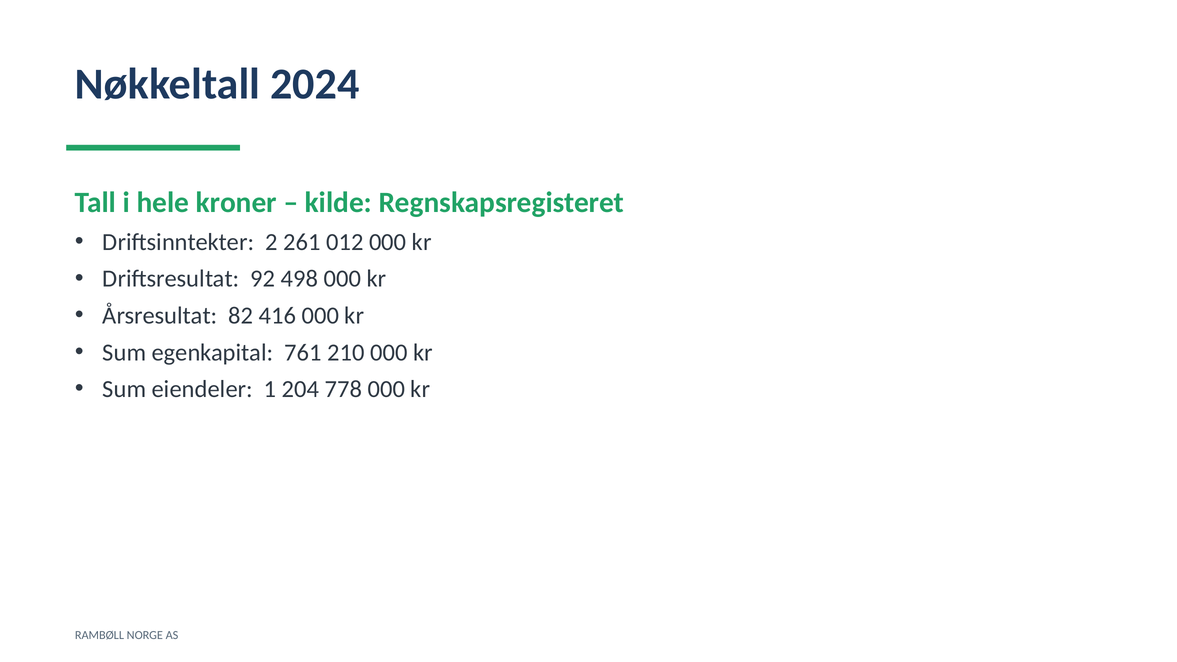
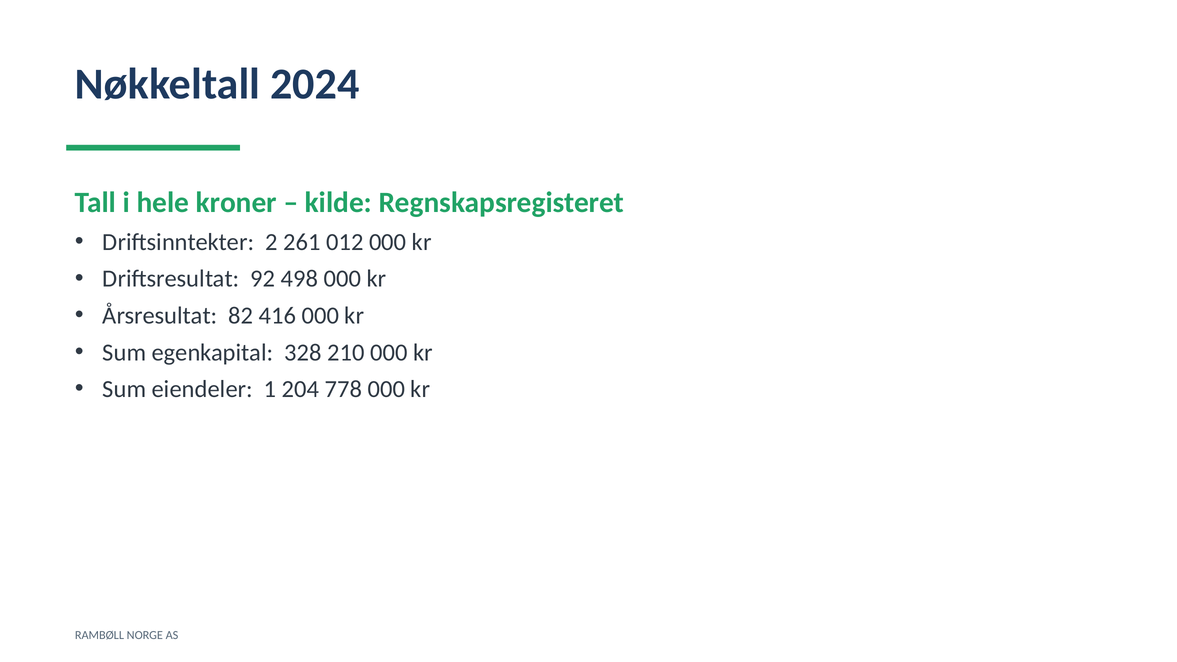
761: 761 -> 328 (303, 352)
